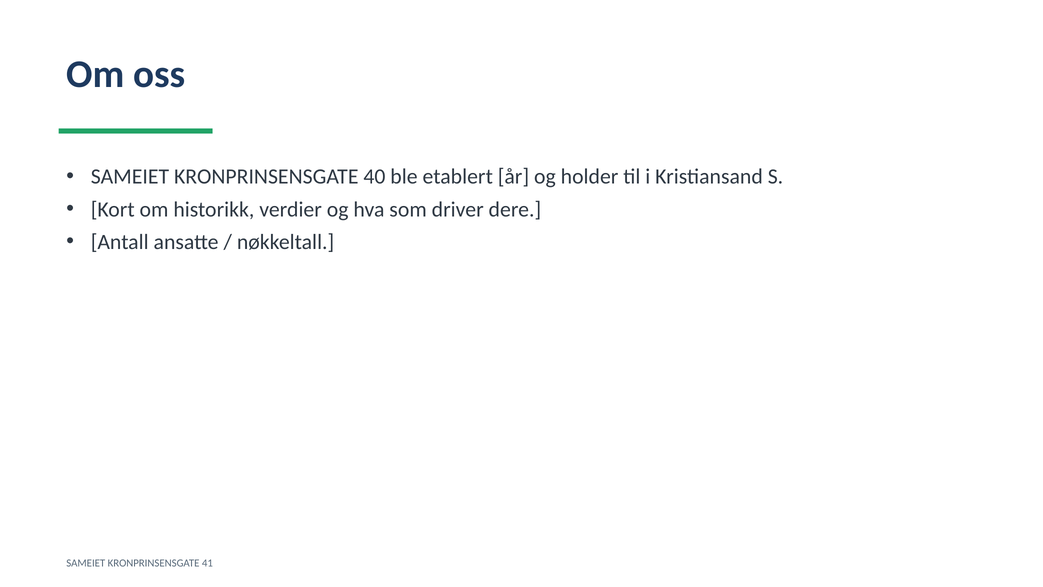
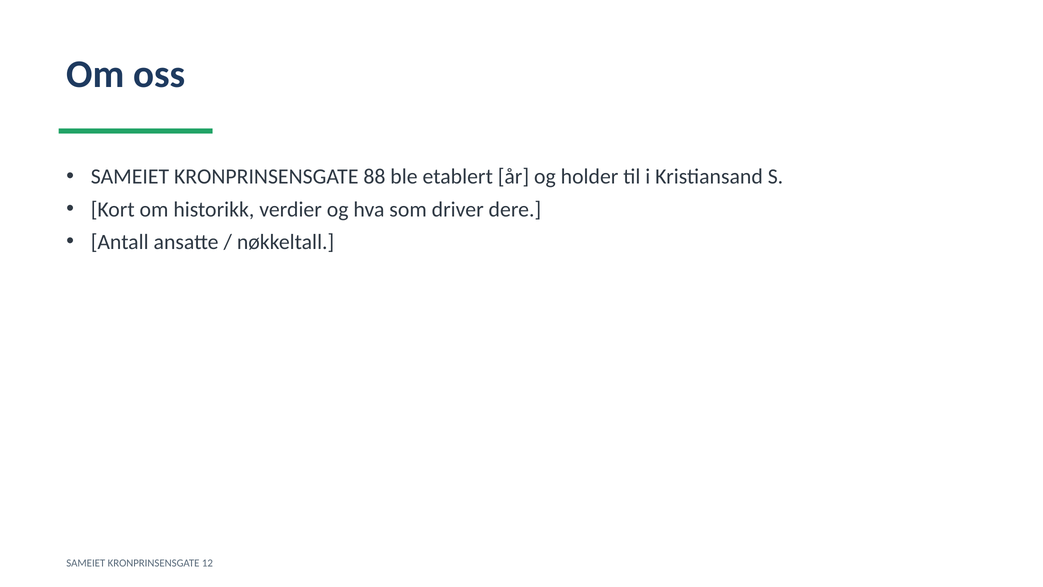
40: 40 -> 88 (374, 177)
41: 41 -> 12 (207, 563)
